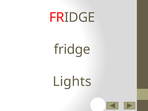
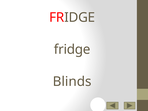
Lights: Lights -> Blinds (72, 82)
